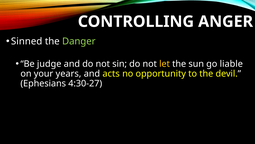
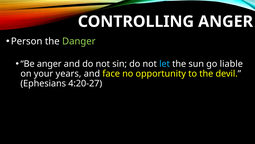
Sinned: Sinned -> Person (27, 41)
Be judge: judge -> anger (49, 64)
let colour: yellow -> light blue (165, 64)
acts: acts -> face (111, 73)
4:30-27: 4:30-27 -> 4:20-27 (85, 83)
